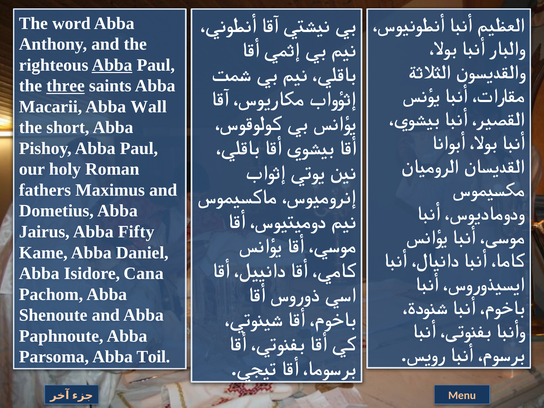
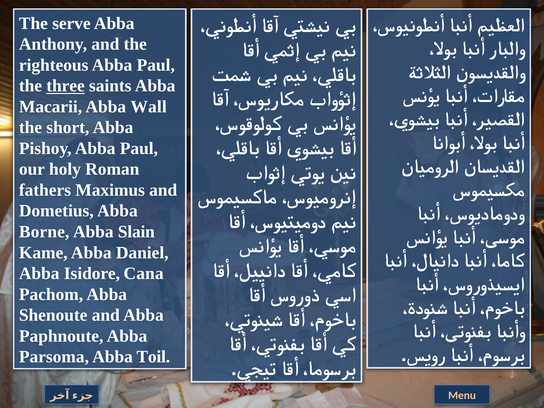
word: word -> serve (71, 23)
Abba underline: present -> none (112, 65)
Jairus: Jairus -> Borne (44, 232)
Fifty: Fifty -> Slain (136, 232)
